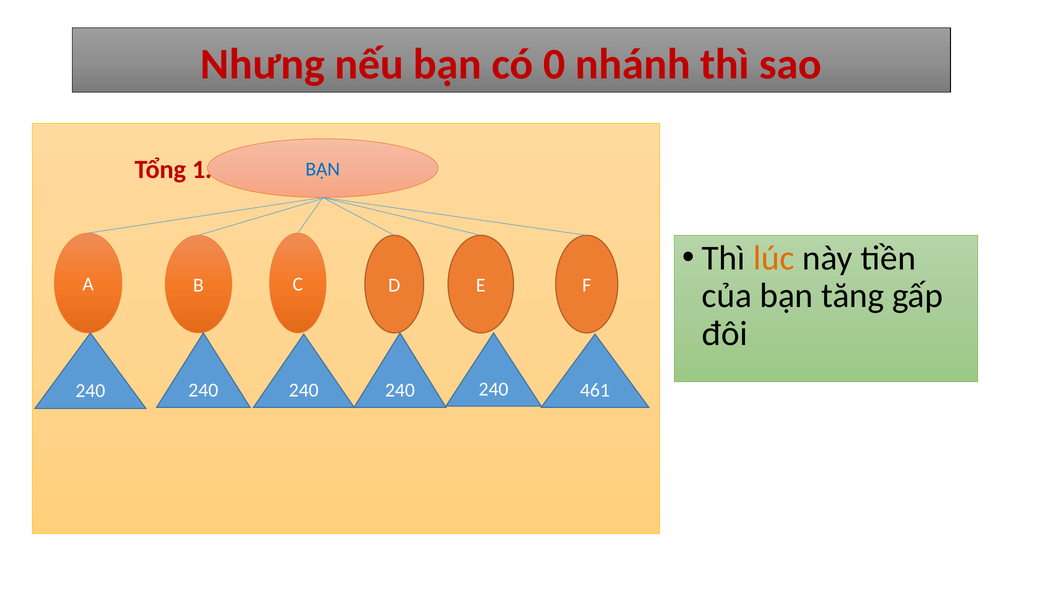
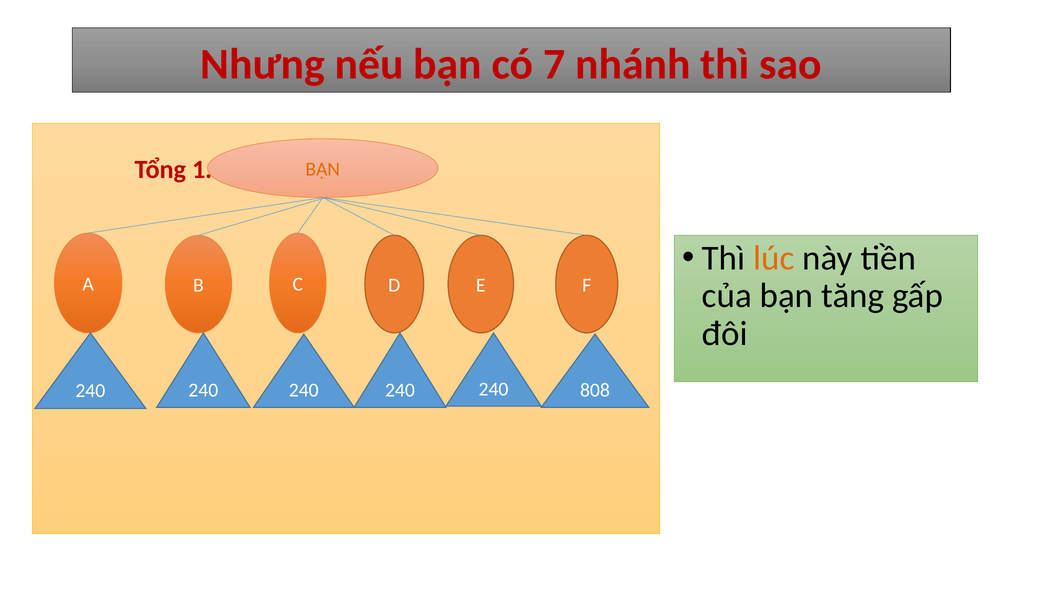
0: 0 -> 7 (554, 64)
BẠN colour: blue -> orange (323, 169)
461: 461 -> 808 (595, 390)
